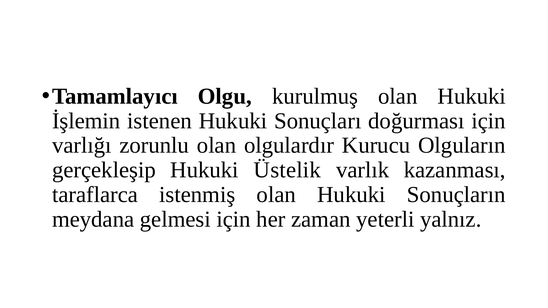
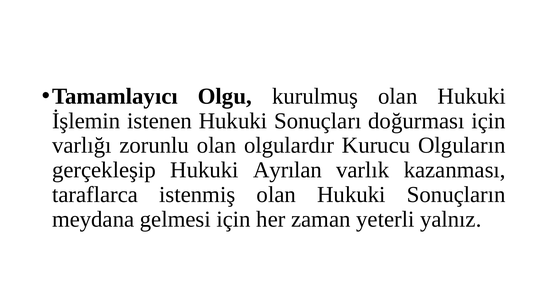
Üstelik: Üstelik -> Ayrılan (287, 170)
